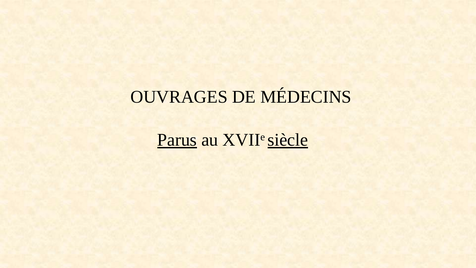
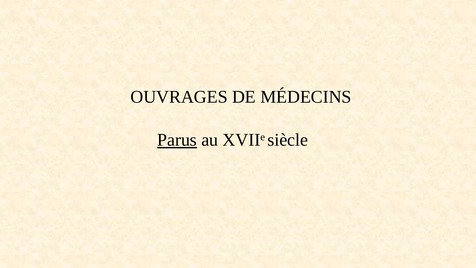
siècle underline: present -> none (288, 140)
